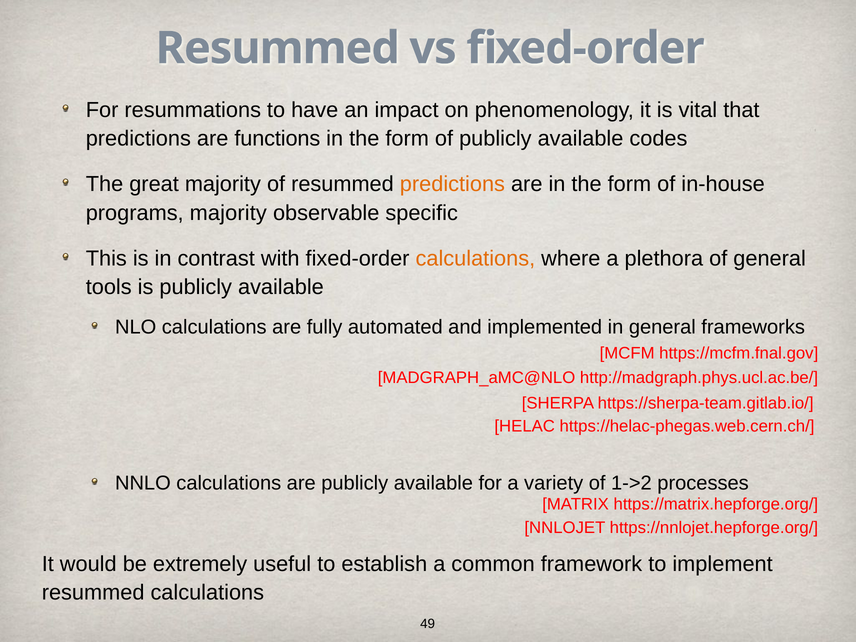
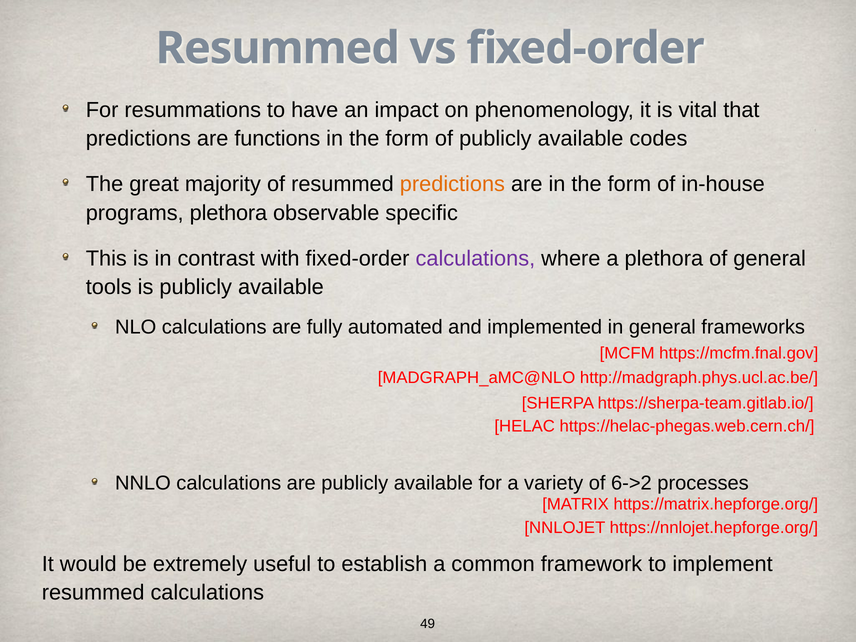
programs majority: majority -> plethora (228, 213)
calculations colour: orange -> purple (475, 258)
1->2: 1->2 -> 6->2 (631, 483)
